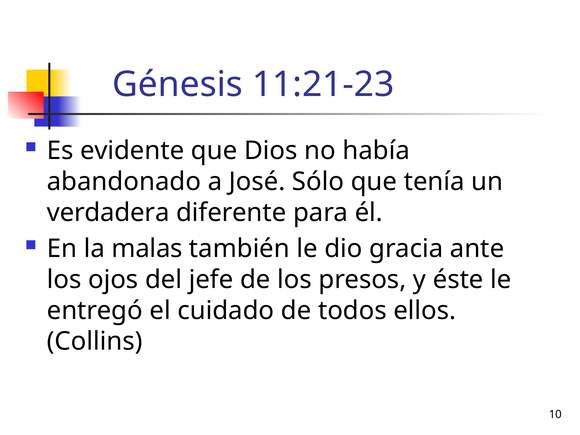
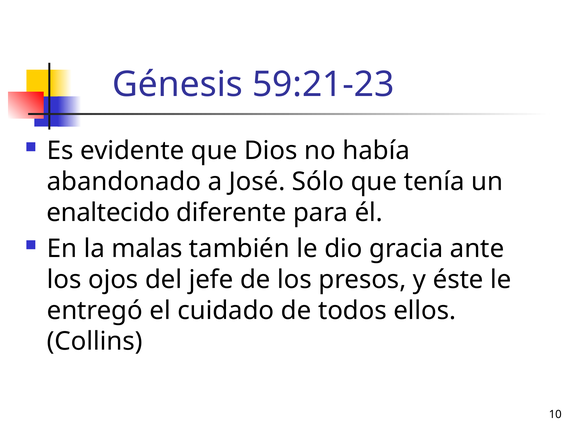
11:21-23: 11:21-23 -> 59:21-23 (323, 85)
verdadera: verdadera -> enaltecido (108, 213)
